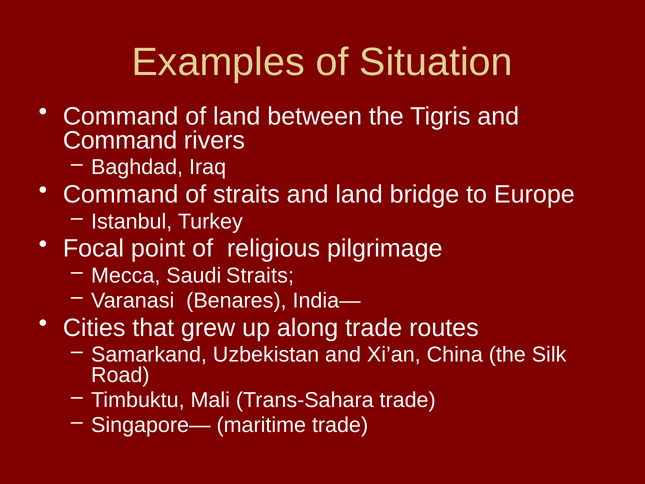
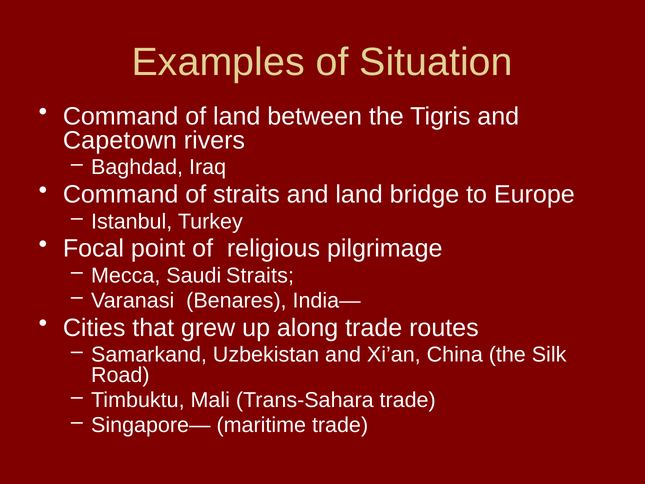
Command: Command -> Capetown (120, 140)
